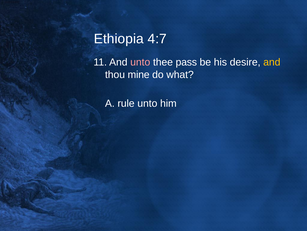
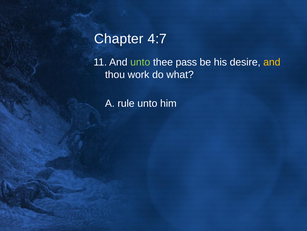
Ethiopia: Ethiopia -> Chapter (119, 39)
unto colour: pink -> light green (140, 62)
mine: mine -> work (139, 74)
